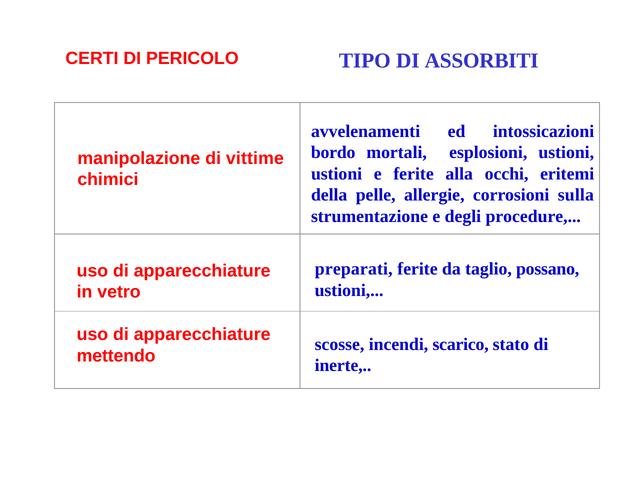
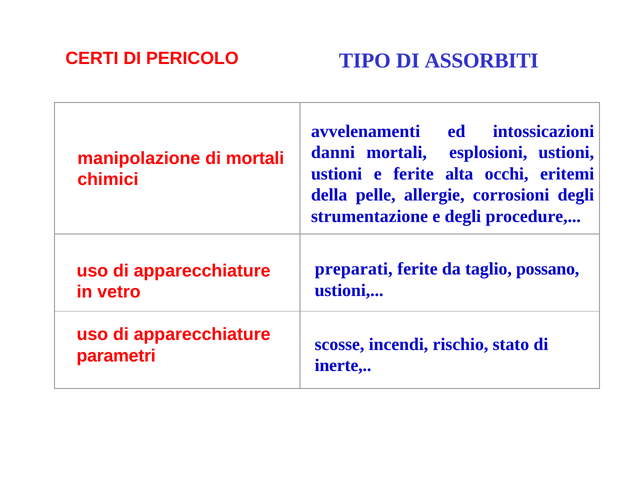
bordo: bordo -> danni (333, 153)
di vittime: vittime -> mortali (255, 158)
alla: alla -> alta (459, 174)
corrosioni sulla: sulla -> degli (576, 195)
scarico: scarico -> rischio (461, 344)
mettendo: mettendo -> parametri (116, 355)
